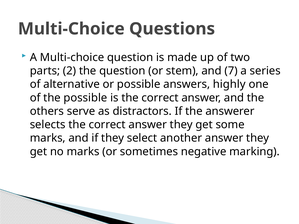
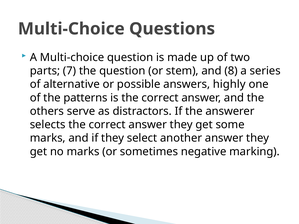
2: 2 -> 7 (70, 71)
7: 7 -> 8 (231, 71)
the possible: possible -> patterns (86, 98)
